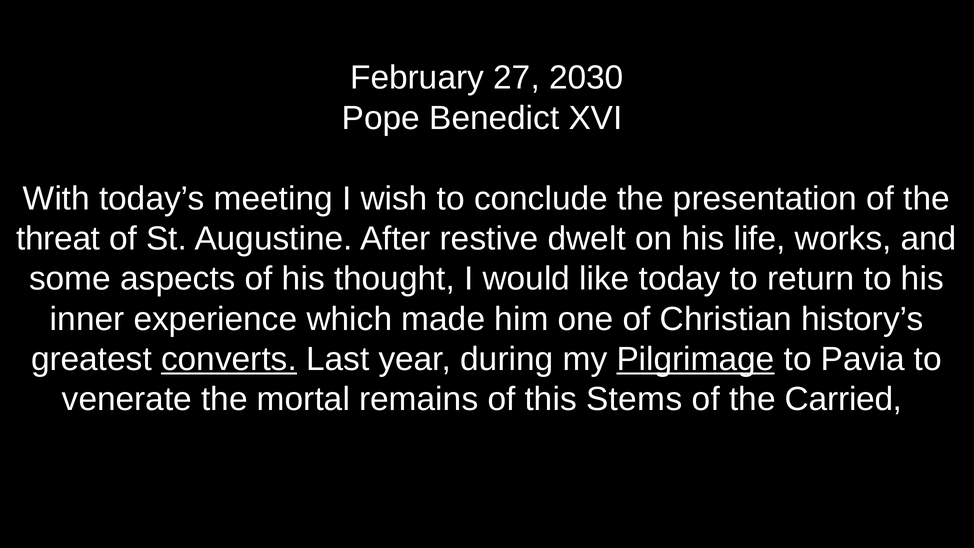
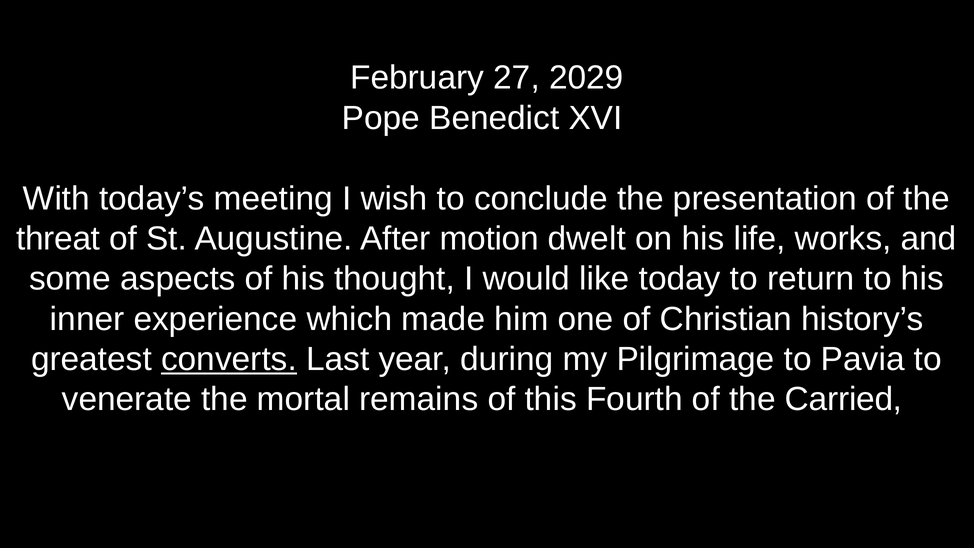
2030: 2030 -> 2029 (586, 78)
restive: restive -> motion (489, 239)
Pilgrimage underline: present -> none (696, 359)
Stems: Stems -> Fourth (634, 399)
